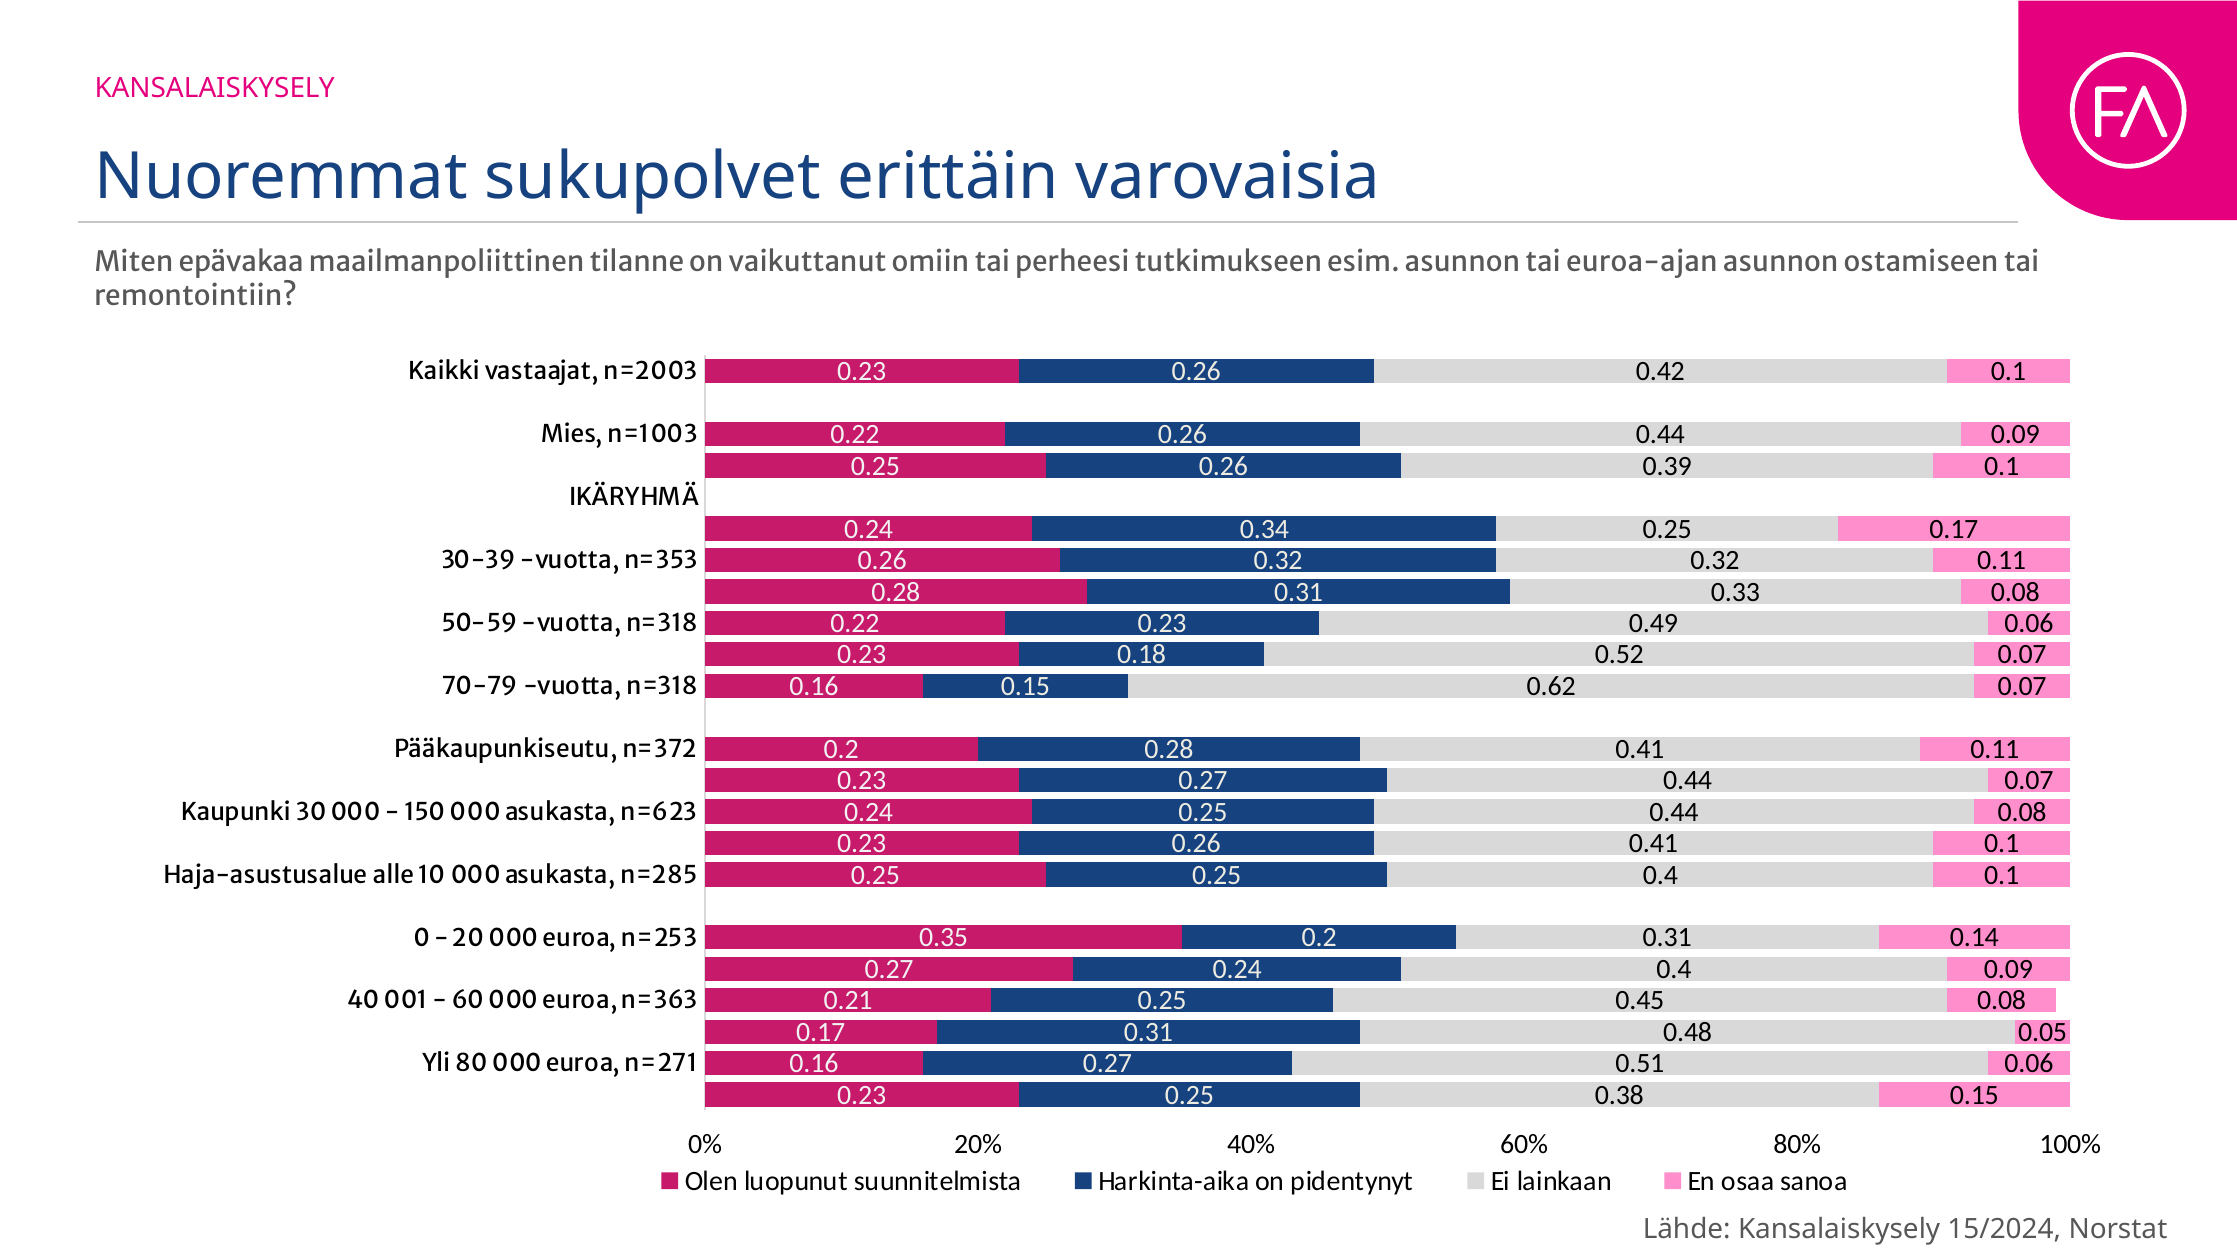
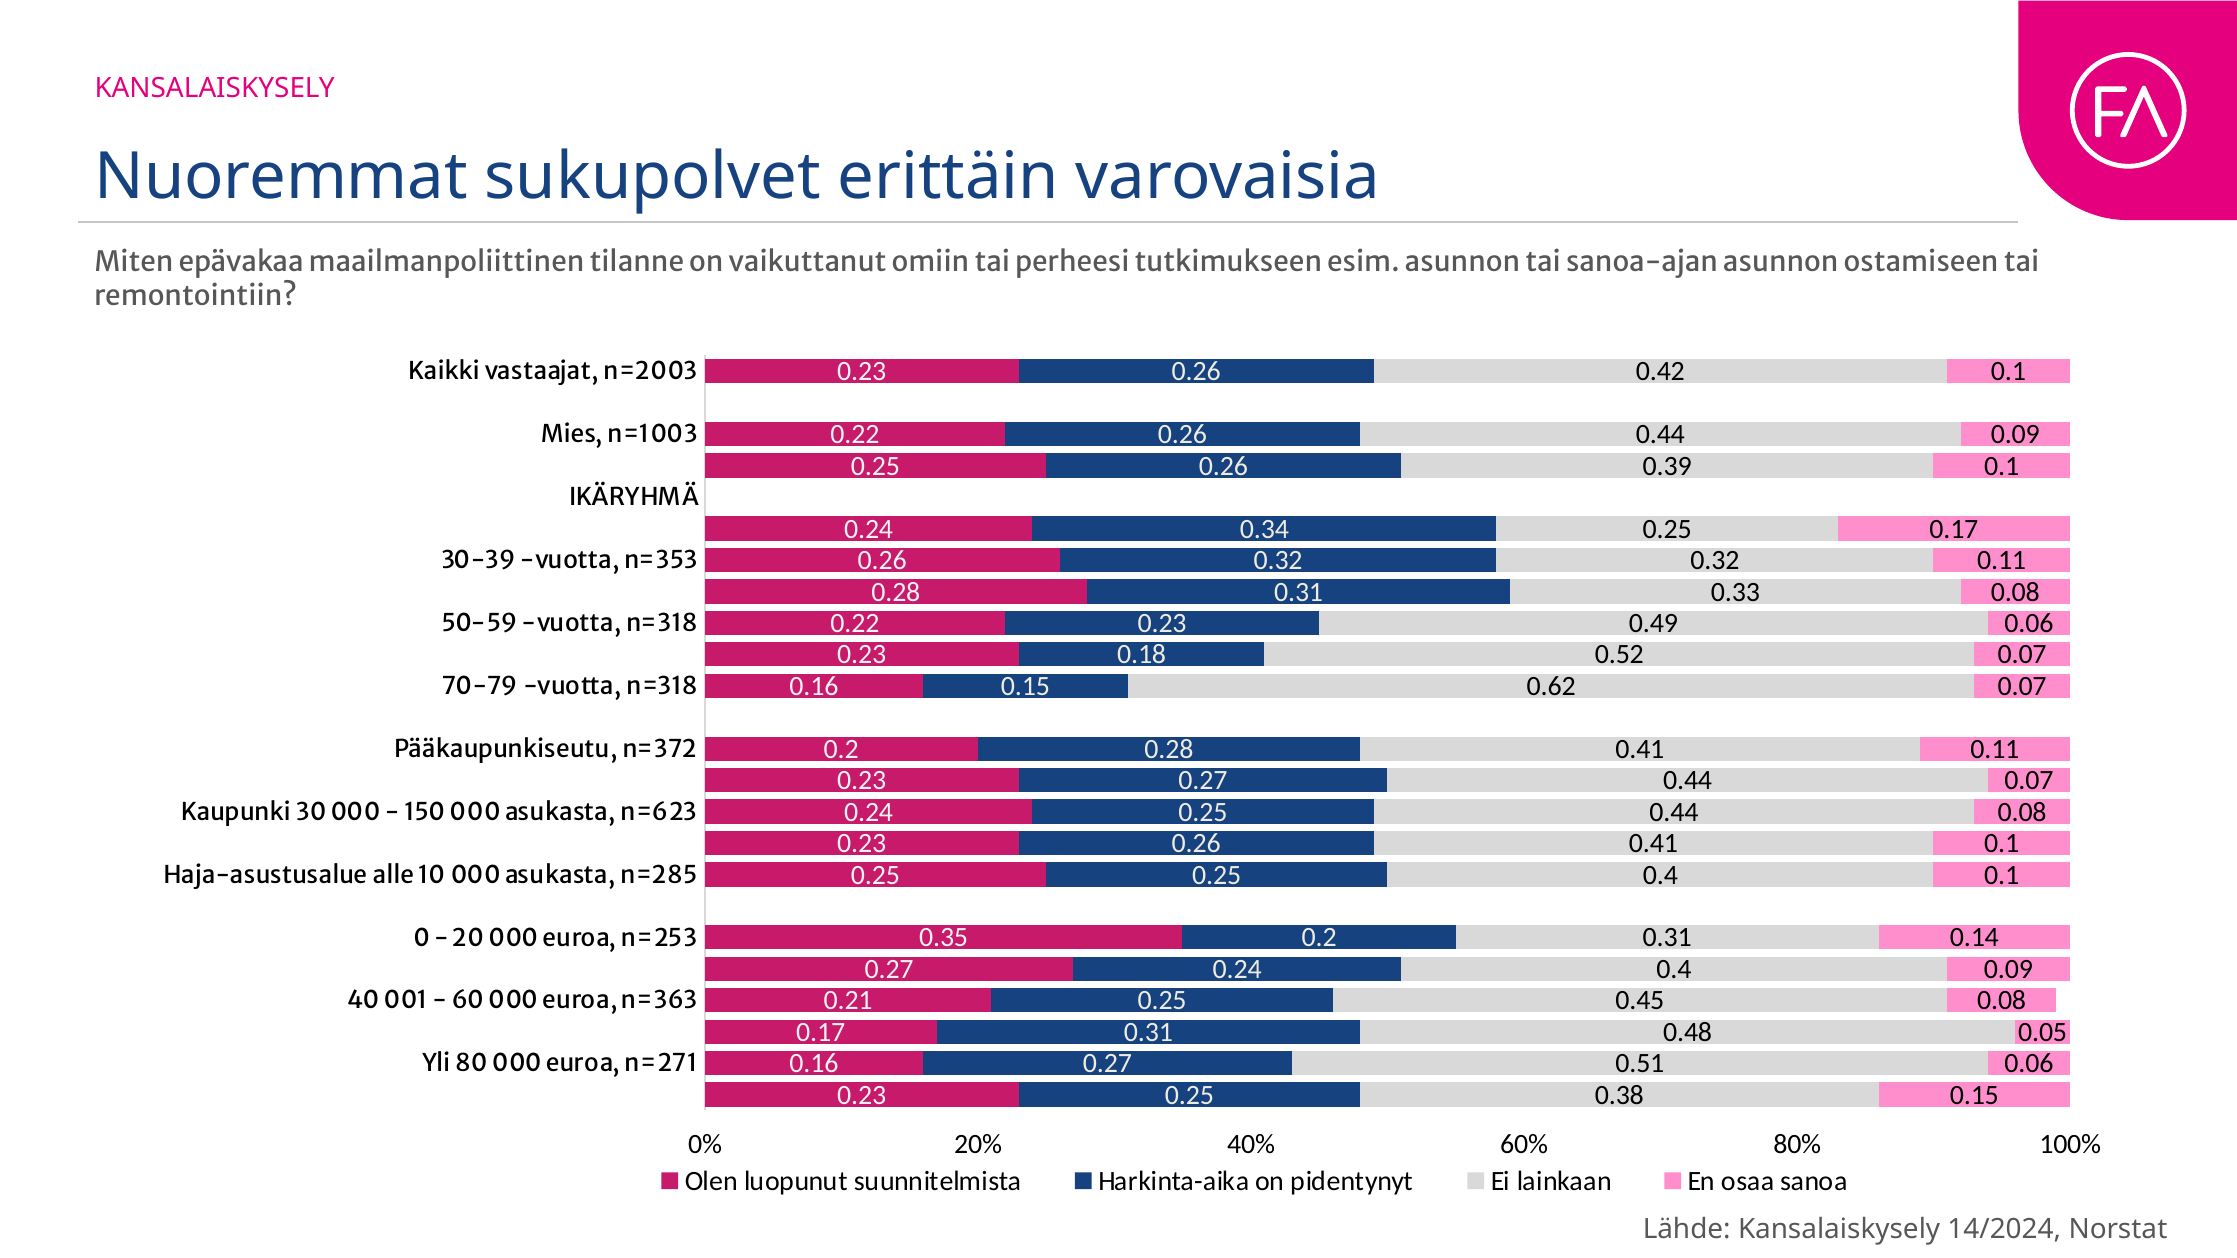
euroa-ajan: euroa-ajan -> sanoa-ajan (1642, 262)
15/2024: 15/2024 -> 14/2024 (2004, 1230)
